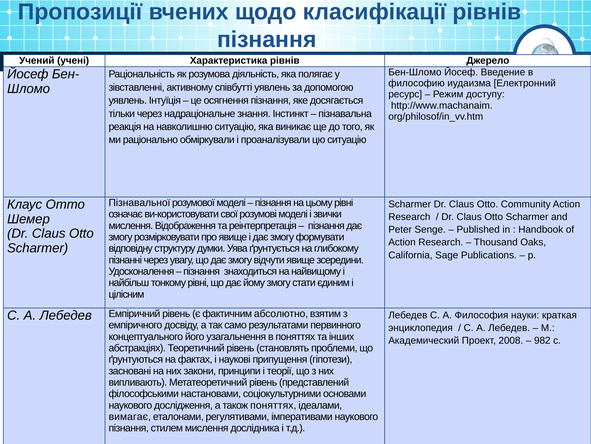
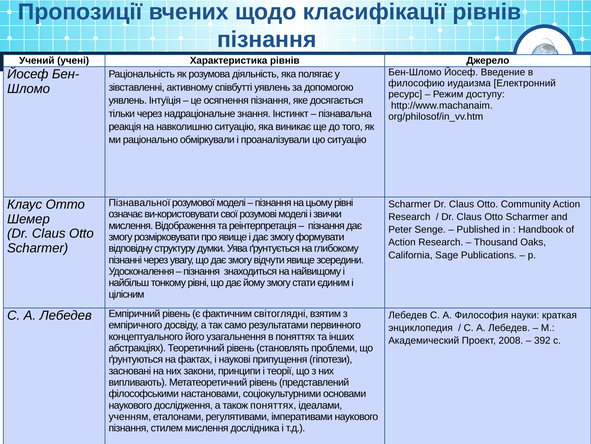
абсолютно: абсолютно -> світоглядні (281, 313)
982: 982 -> 392 (542, 340)
вимагає: вимагає -> ученням (130, 416)
